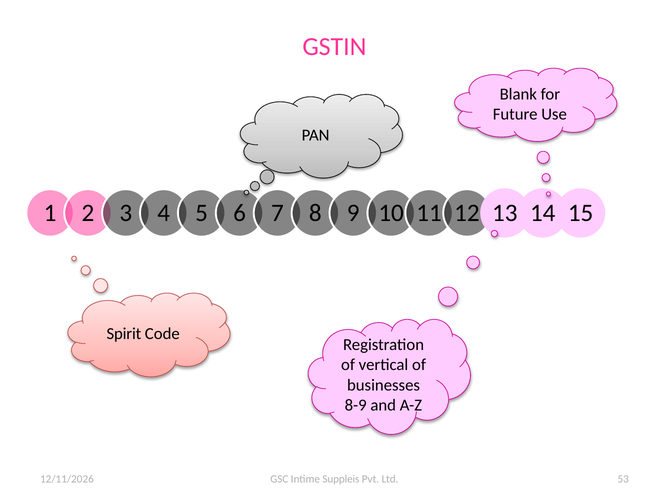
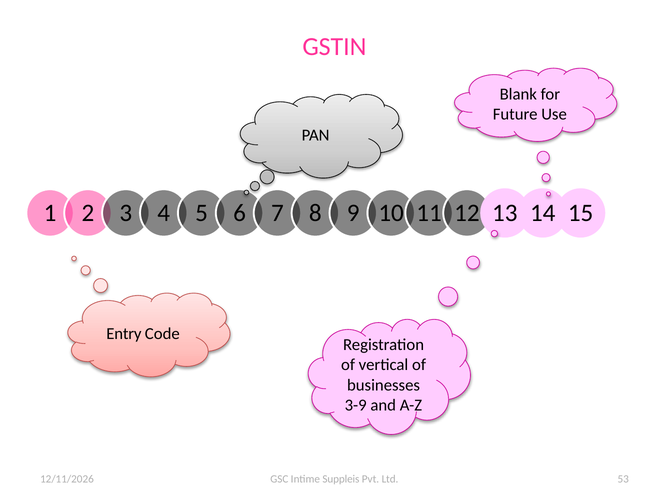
Spirit: Spirit -> Entry (124, 334)
8-9: 8-9 -> 3-9 (356, 405)
